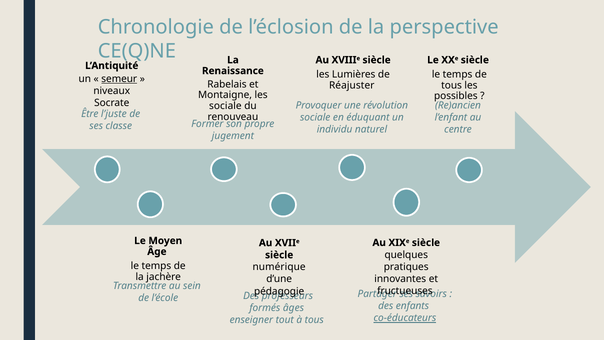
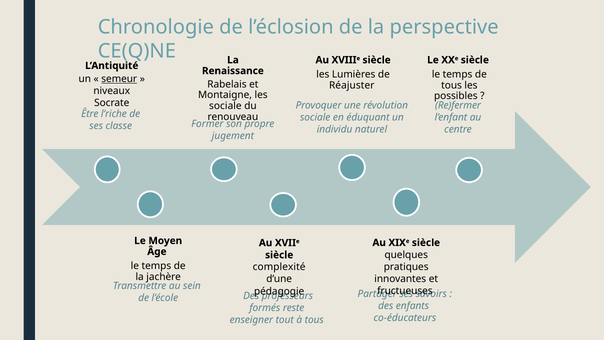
Re)ancien: Re)ancien -> Re)fermer (458, 105)
l’juste: l’juste -> l’riche (114, 114)
numérique: numérique -> complexité (279, 267)
âges: âges -> reste (294, 308)
co-éducateurs underline: present -> none (405, 318)
